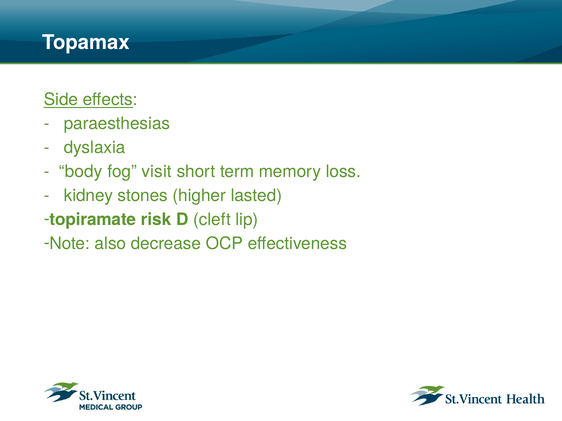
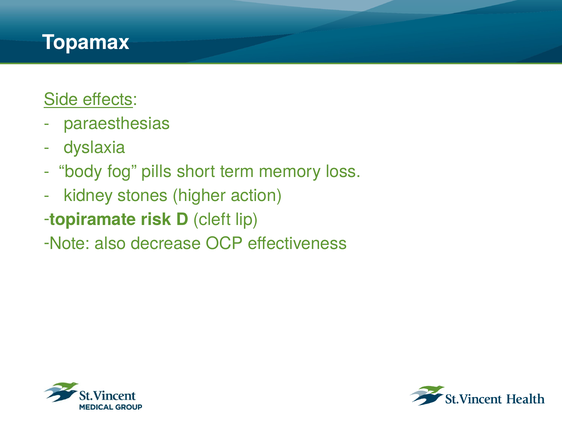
visit: visit -> pills (157, 172)
lasted: lasted -> action (256, 196)
